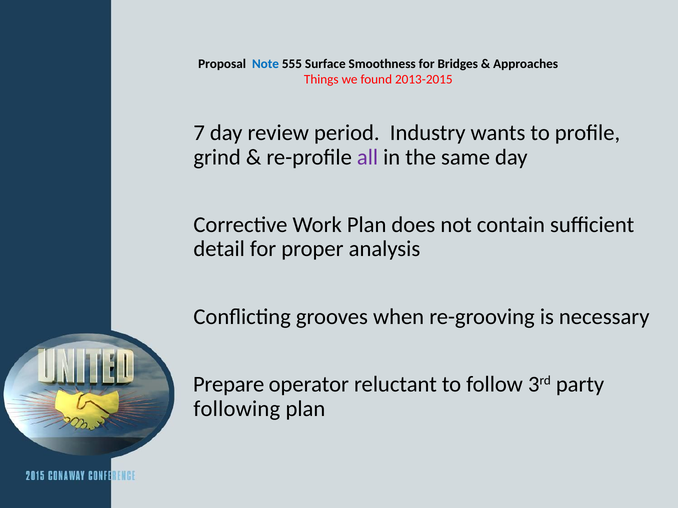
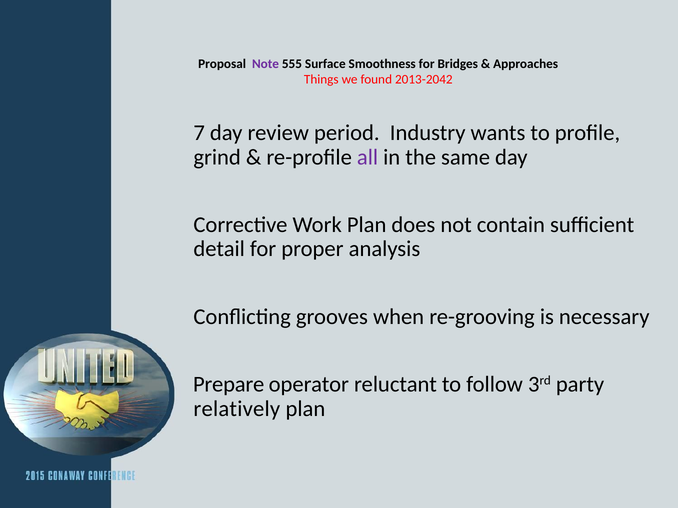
Note colour: blue -> purple (266, 64)
2013-2015: 2013-2015 -> 2013-2042 (424, 80)
following: following -> relatively (237, 409)
